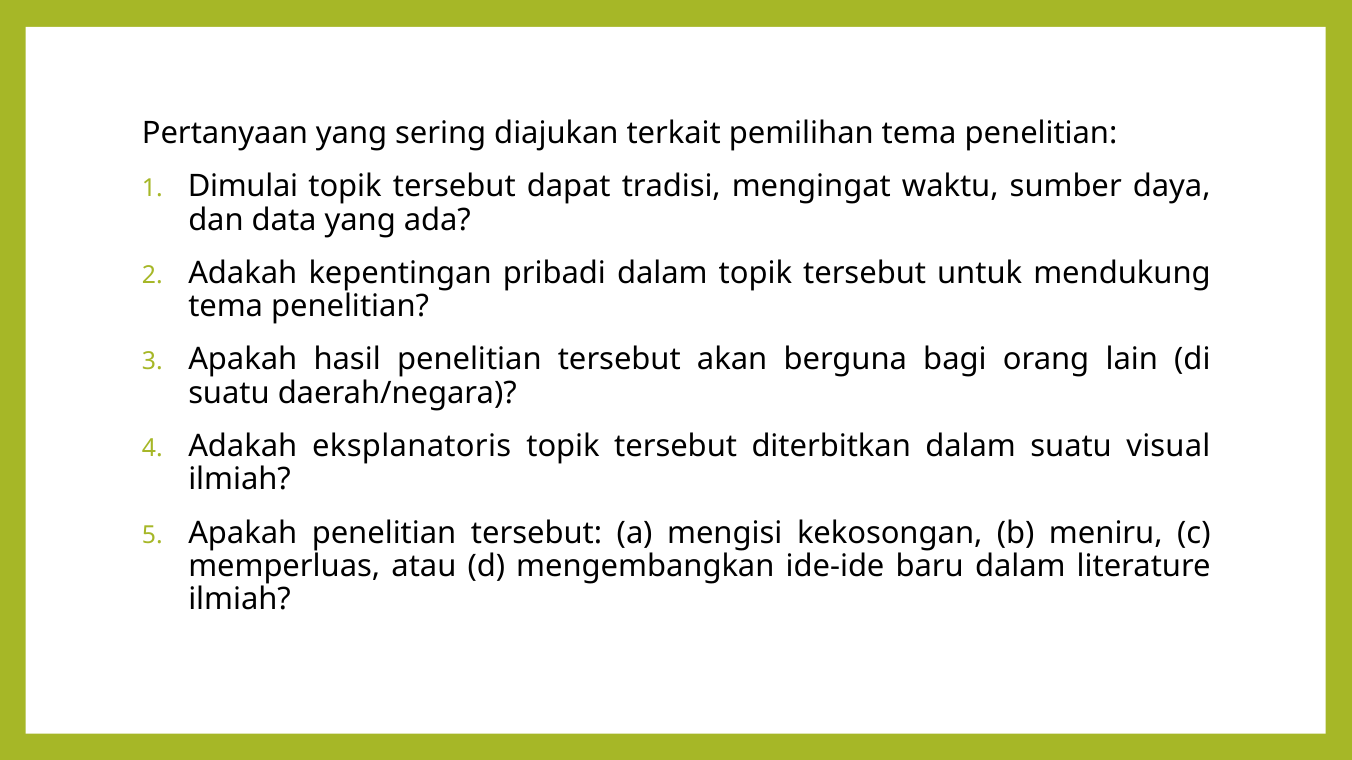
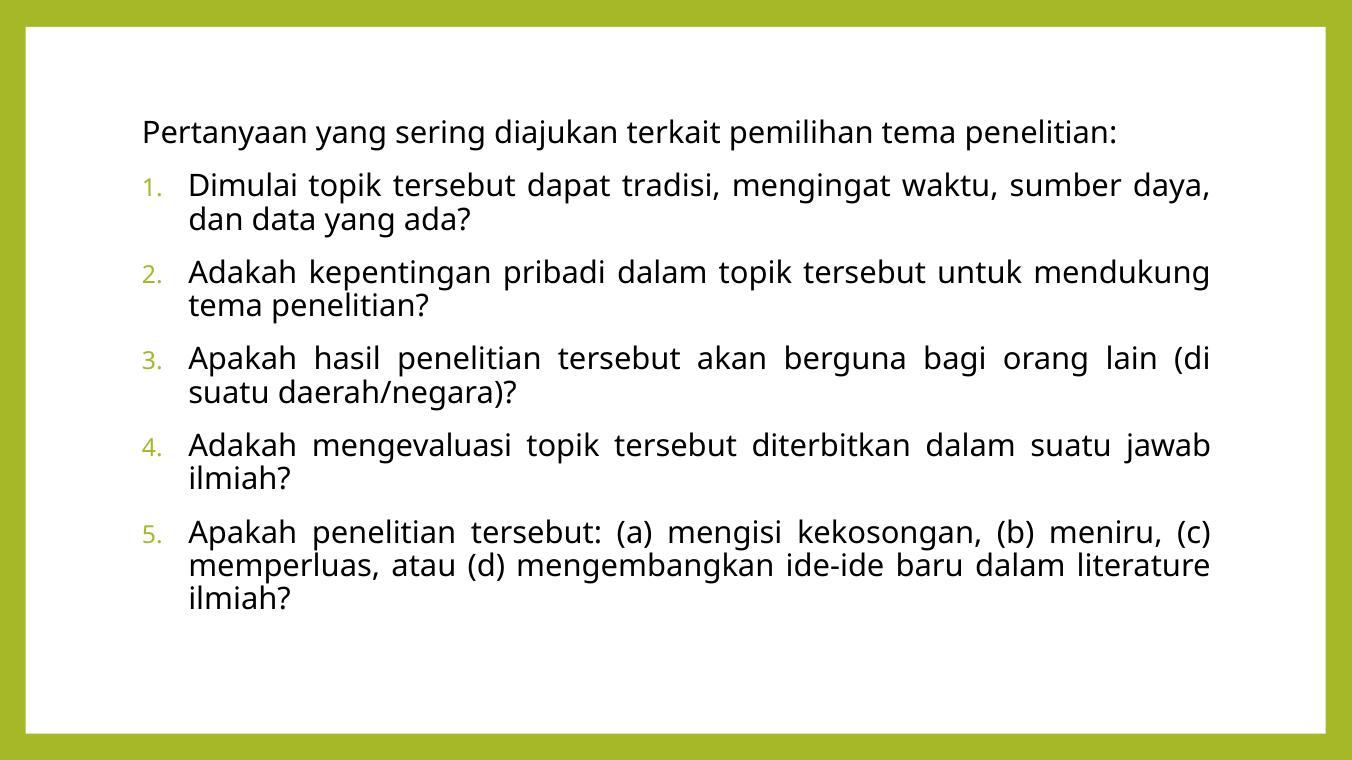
eksplanatoris: eksplanatoris -> mengevaluasi (412, 447)
visual: visual -> jawab (1169, 447)
